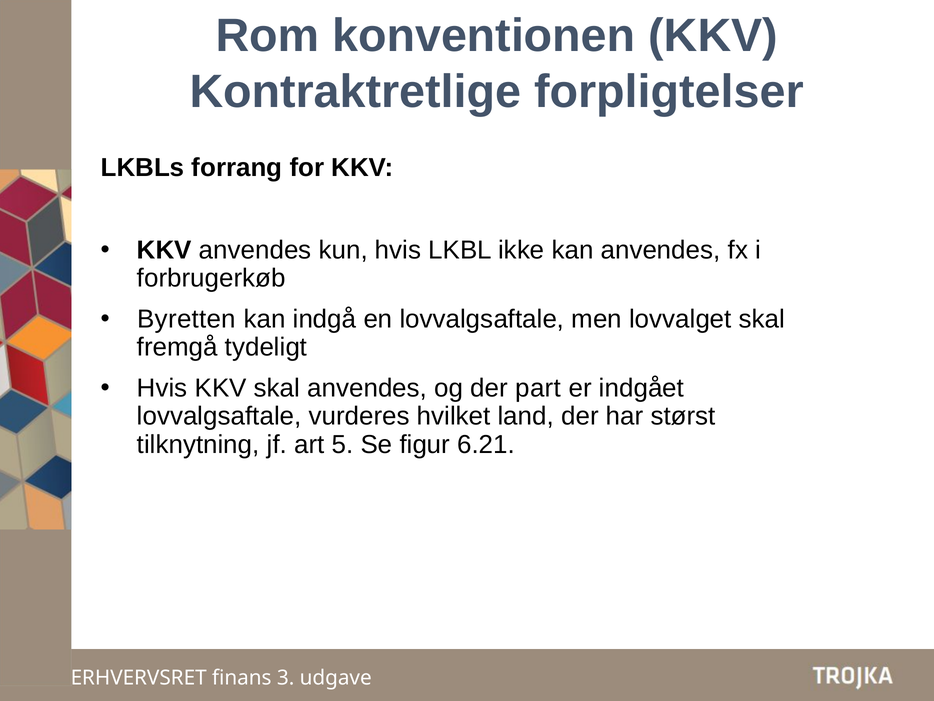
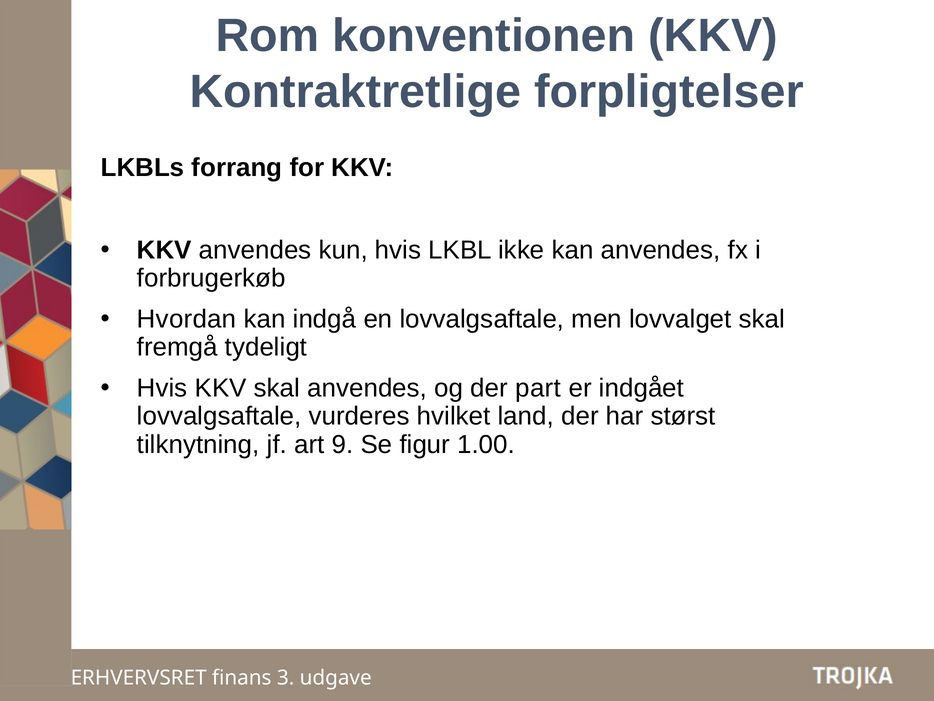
Byretten: Byretten -> Hvordan (187, 319)
5: 5 -> 9 (342, 444)
6.21: 6.21 -> 1.00 (486, 444)
